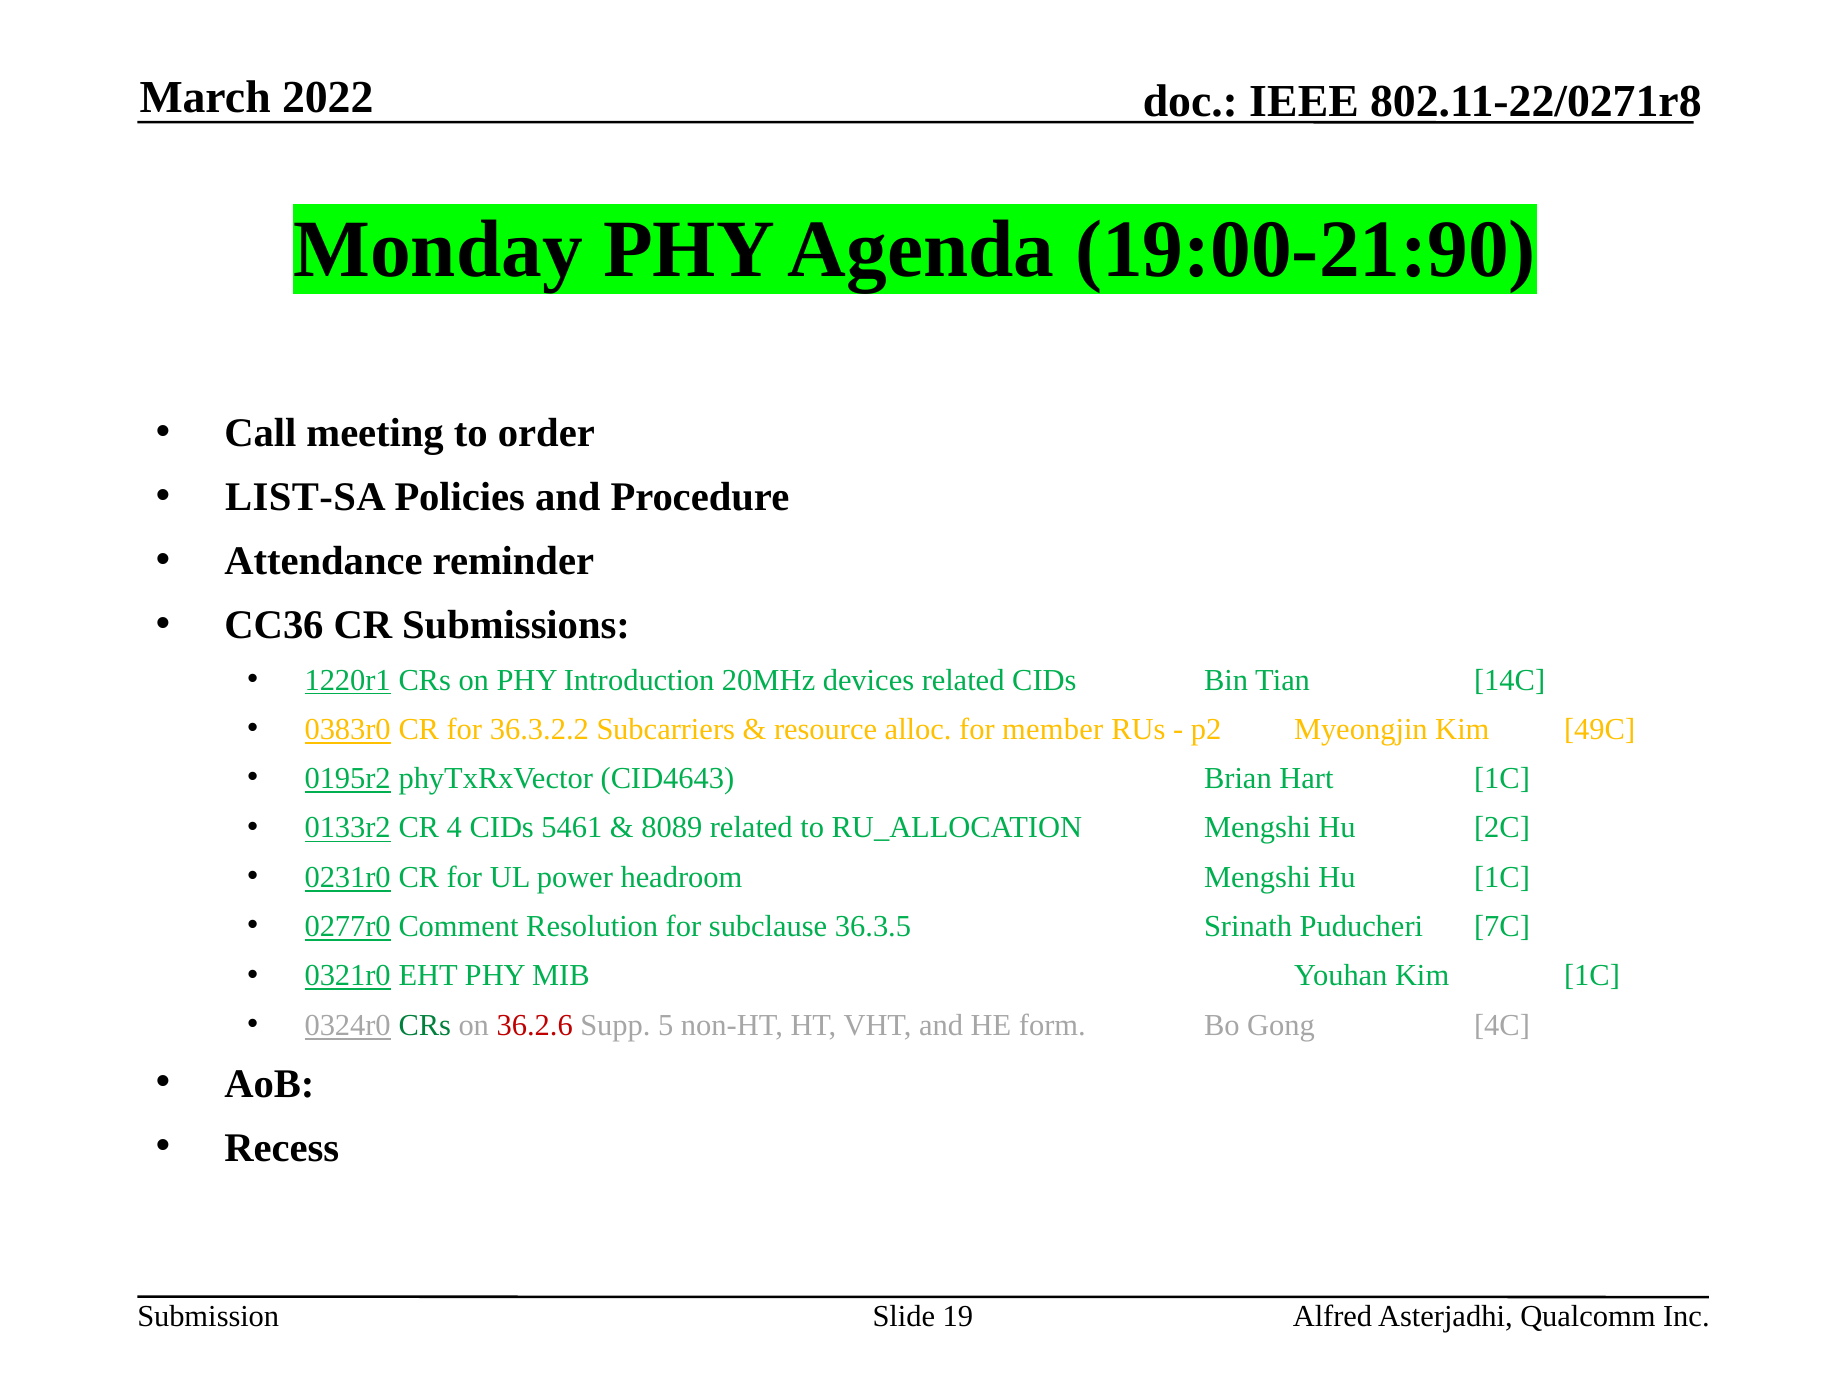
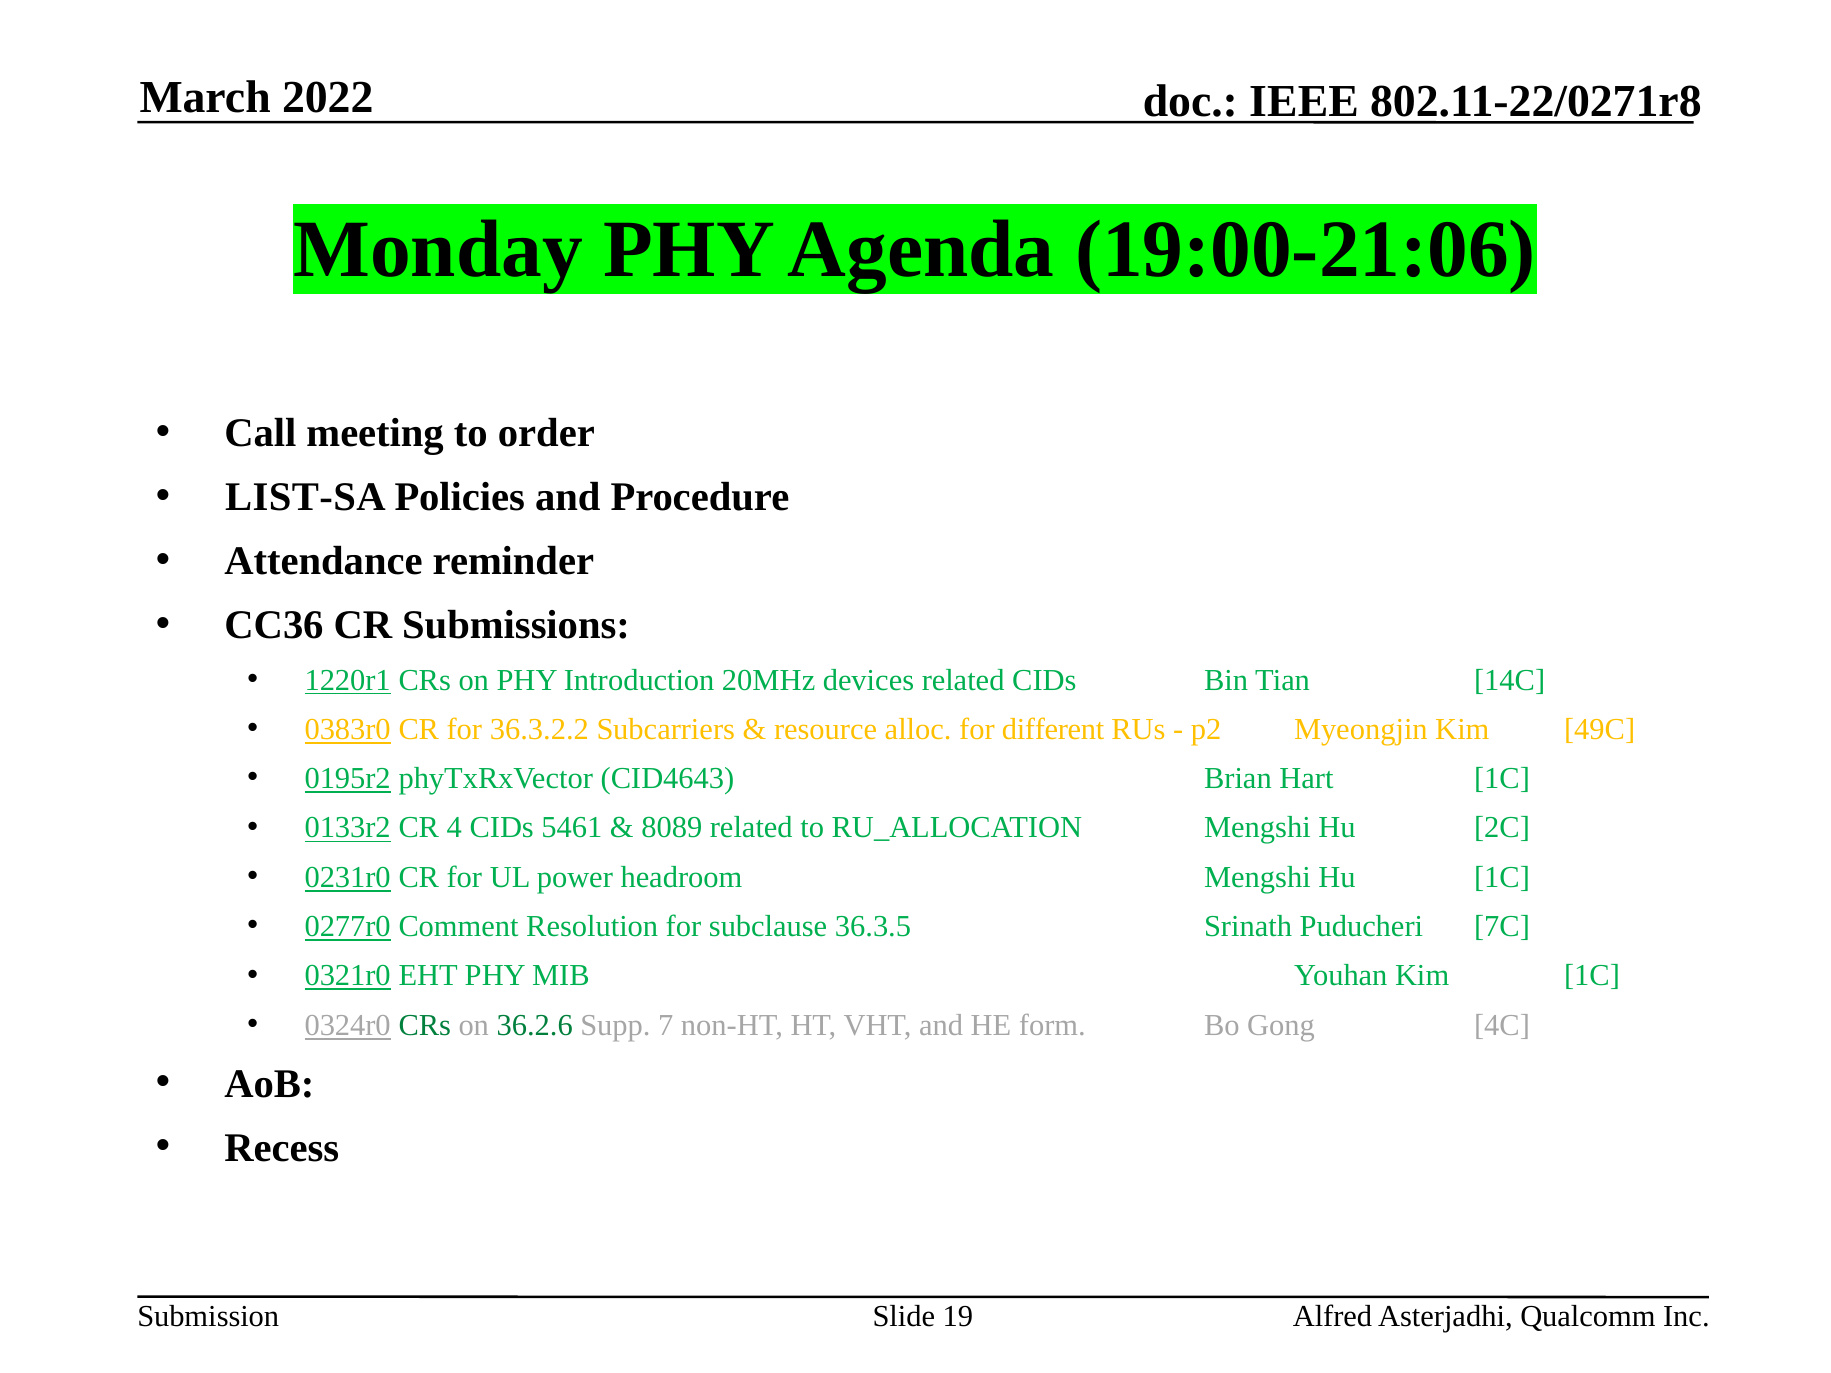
19:00-21:90: 19:00-21:90 -> 19:00-21:06 (1306, 250)
member: member -> different (1053, 729)
36.2.6 colour: red -> green (535, 1025)
5: 5 -> 7 (666, 1025)
